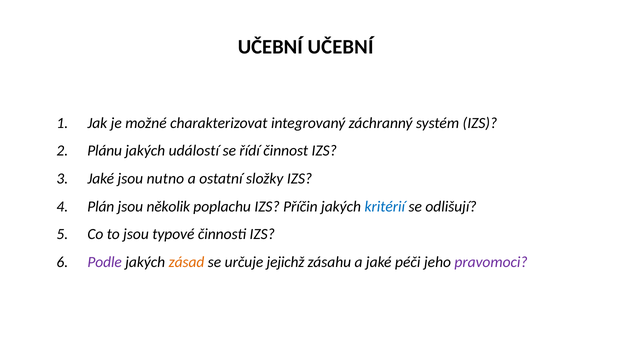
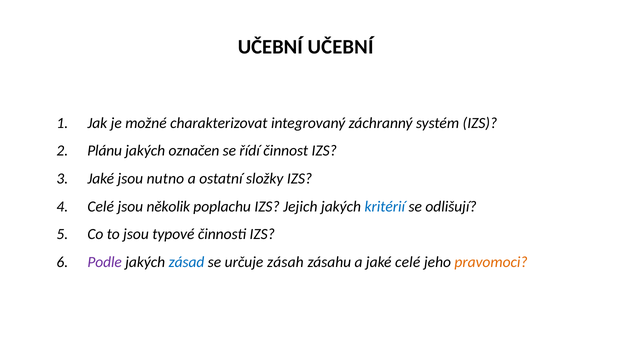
událostí: událostí -> označen (194, 151)
Plán: Plán -> Celé (101, 206)
Příčin: Příčin -> Jejich (300, 206)
zásad colour: orange -> blue (187, 262)
jejichž: jejichž -> zásah (285, 262)
jaké péči: péči -> celé (408, 262)
pravomoci colour: purple -> orange (491, 262)
